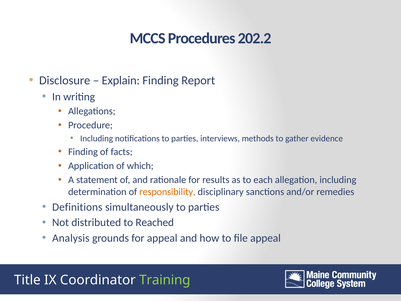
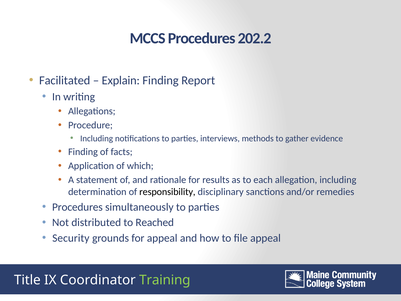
Disclosure: Disclosure -> Facilitated (65, 80)
responsibility colour: orange -> black (167, 192)
Definitions: Definitions -> Procedures (77, 207)
Analysis: Analysis -> Security (71, 238)
